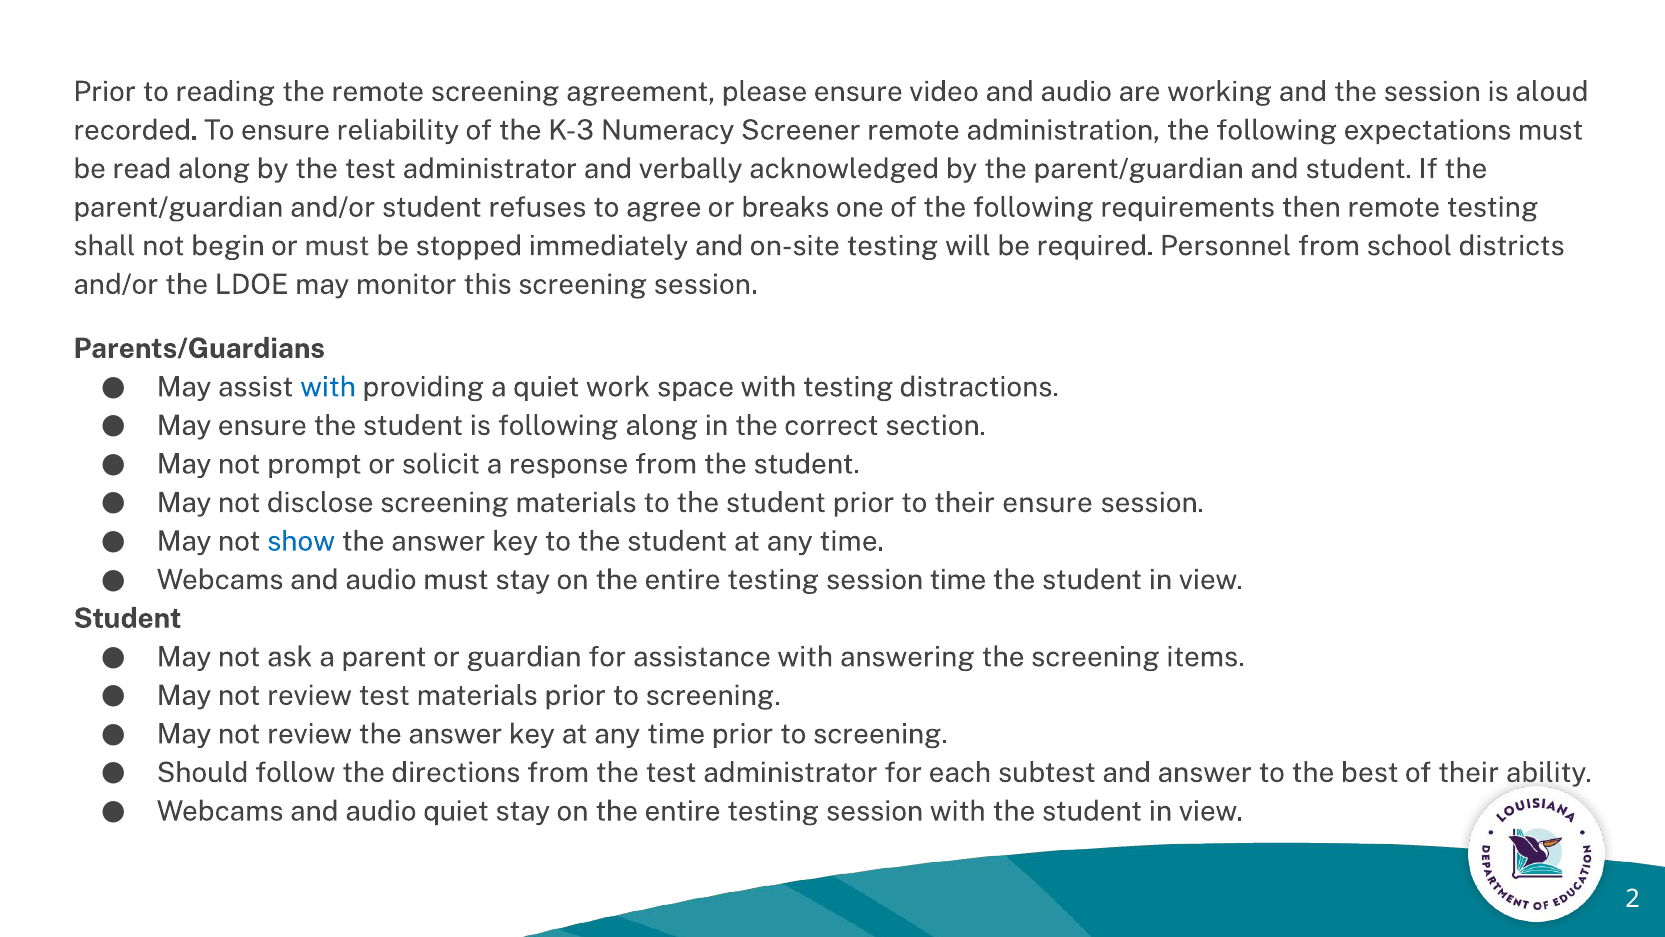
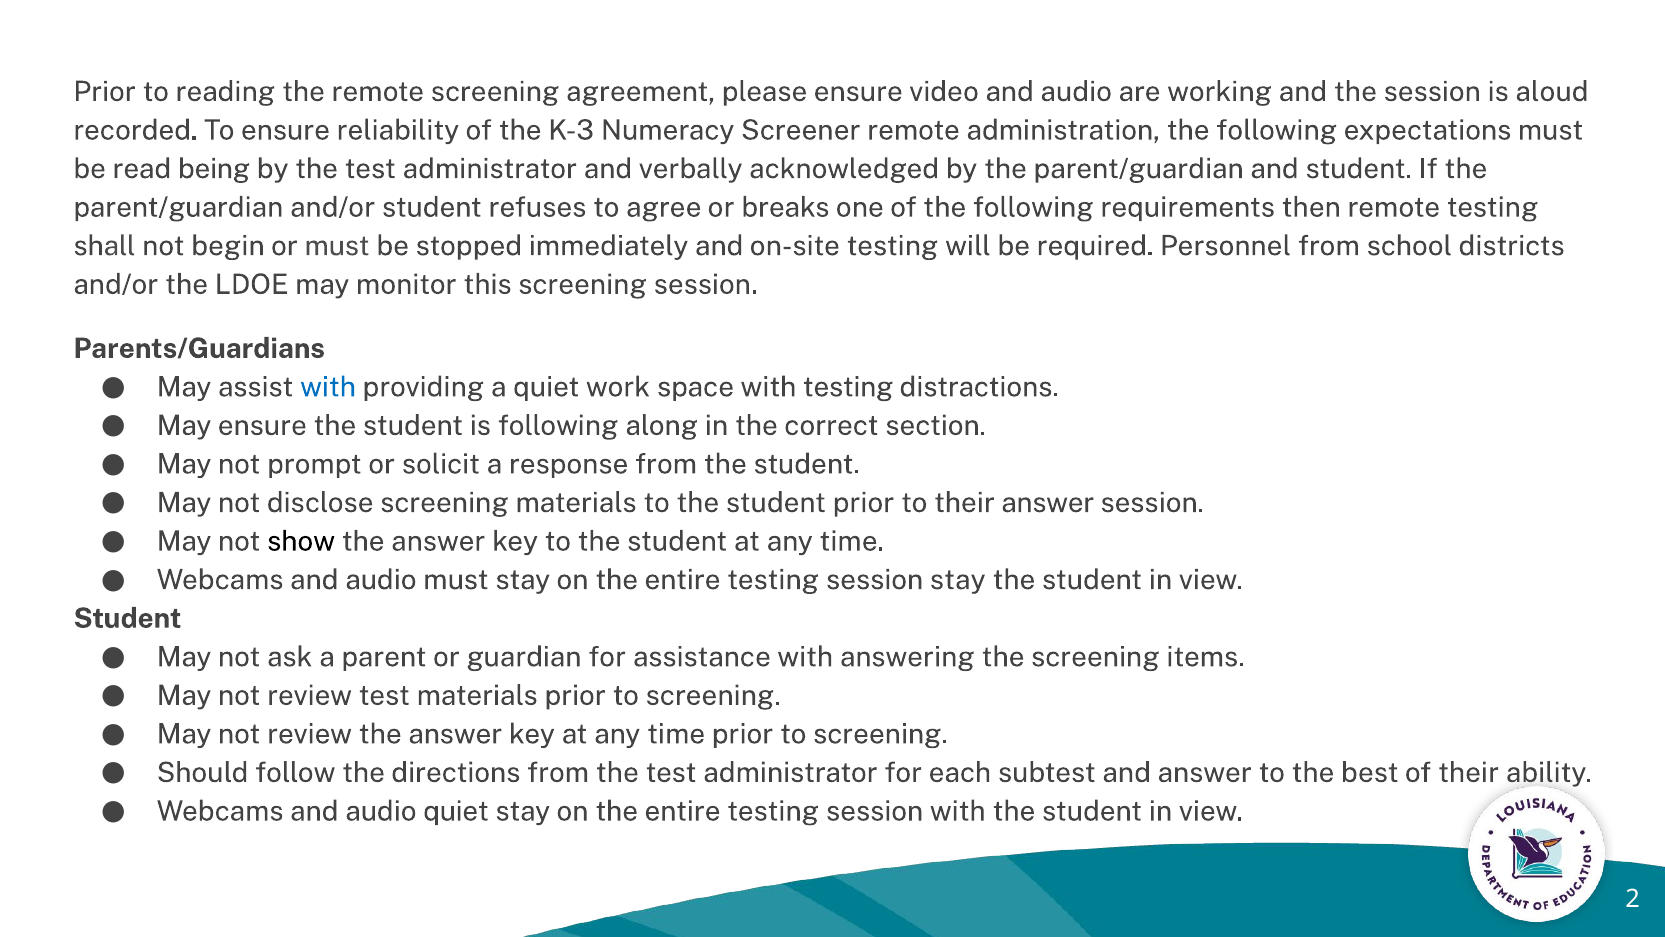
read along: along -> being (214, 169)
their ensure: ensure -> answer (1048, 503)
show colour: blue -> black (301, 541)
session time: time -> stay (958, 580)
